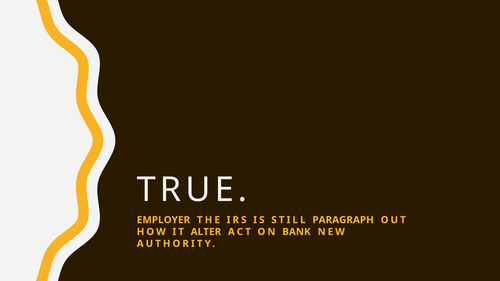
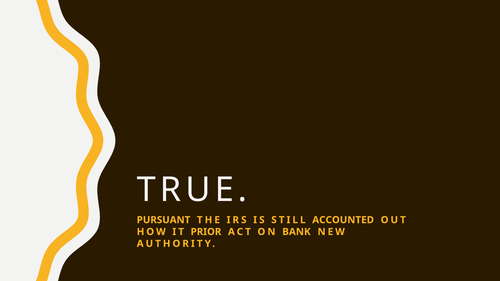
EMPLOYER: EMPLOYER -> PURSUANT (164, 220)
PARAGRAPH: PARAGRAPH -> ACCOUNTED (343, 220)
ALTER: ALTER -> PRIOR (206, 232)
